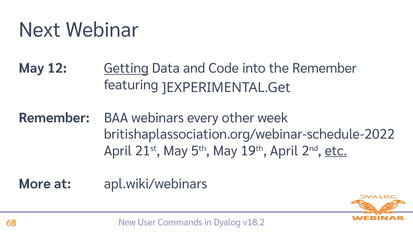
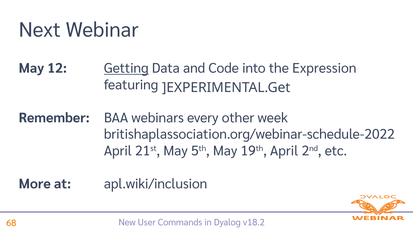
the Remember: Remember -> Expression (324, 68)
etc underline: present -> none (336, 151)
apl.wiki/webinars: apl.wiki/webinars -> apl.wiki/inclusion (156, 184)
